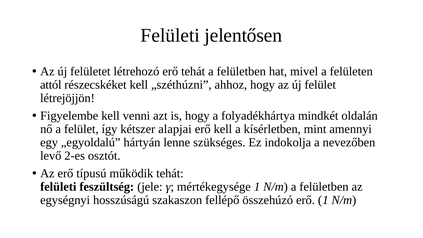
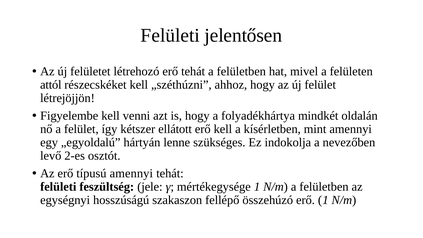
alapjai: alapjai -> ellátott (175, 129)
típusú működik: működik -> amennyi (131, 173)
